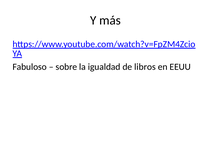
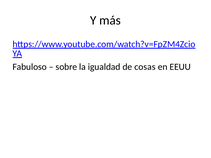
libros: libros -> cosas (145, 67)
